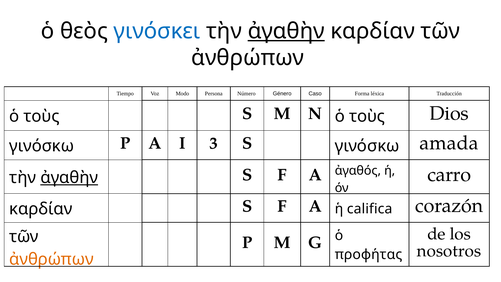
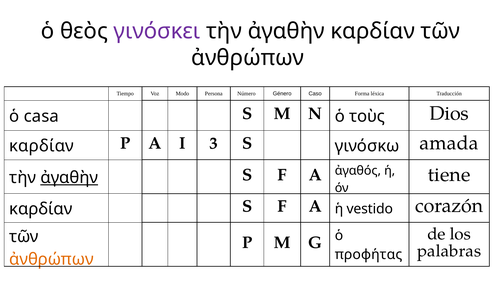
γινόσκει colour: blue -> purple (157, 31)
ἀγαθὴν underline: present -> none (286, 31)
τοὺς: τοὺς -> casa (41, 116)
γινόσκω: γινόσκω -> καρδίαν (42, 146)
carro: carro -> tiene (449, 174)
califica: califica -> vestido (370, 209)
nosotros: nosotros -> palabras (449, 251)
